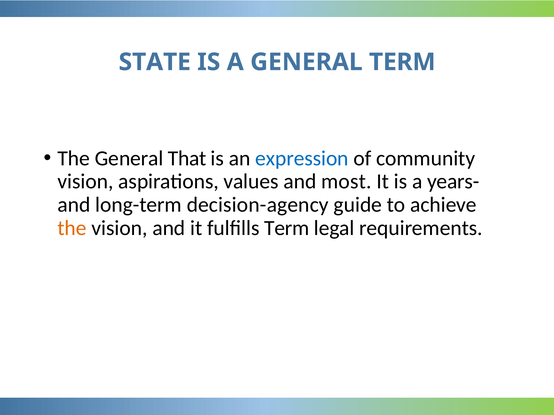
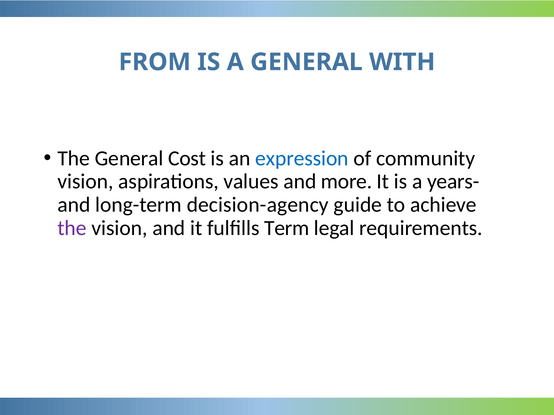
STATE: STATE -> FROM (155, 62)
GENERAL TERM: TERM -> WITH (402, 62)
That: That -> Cost (187, 158)
most: most -> more (347, 182)
the colour: orange -> purple (72, 228)
